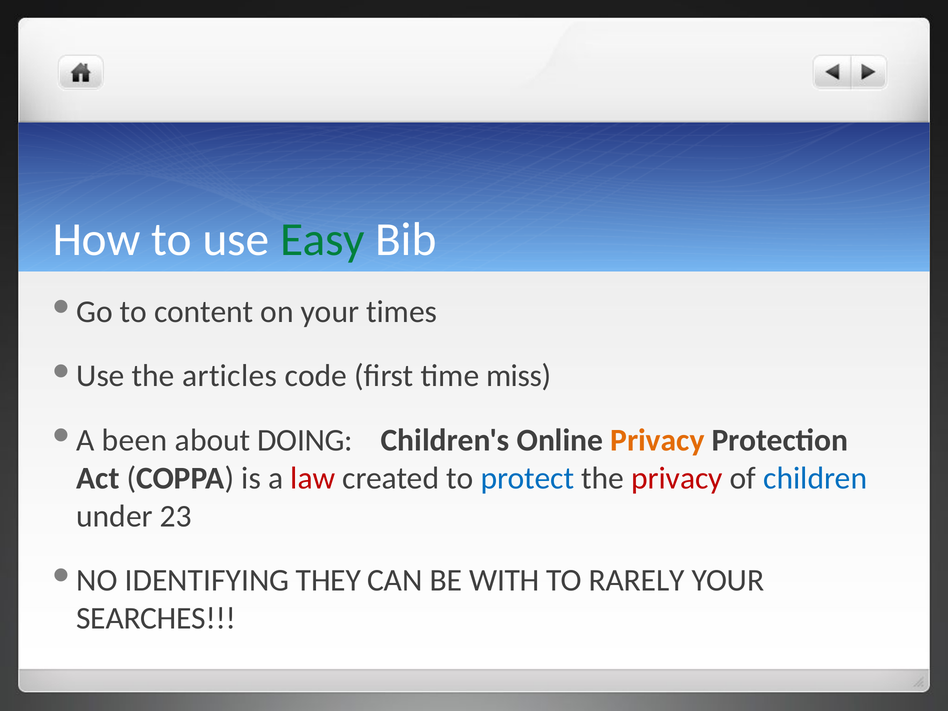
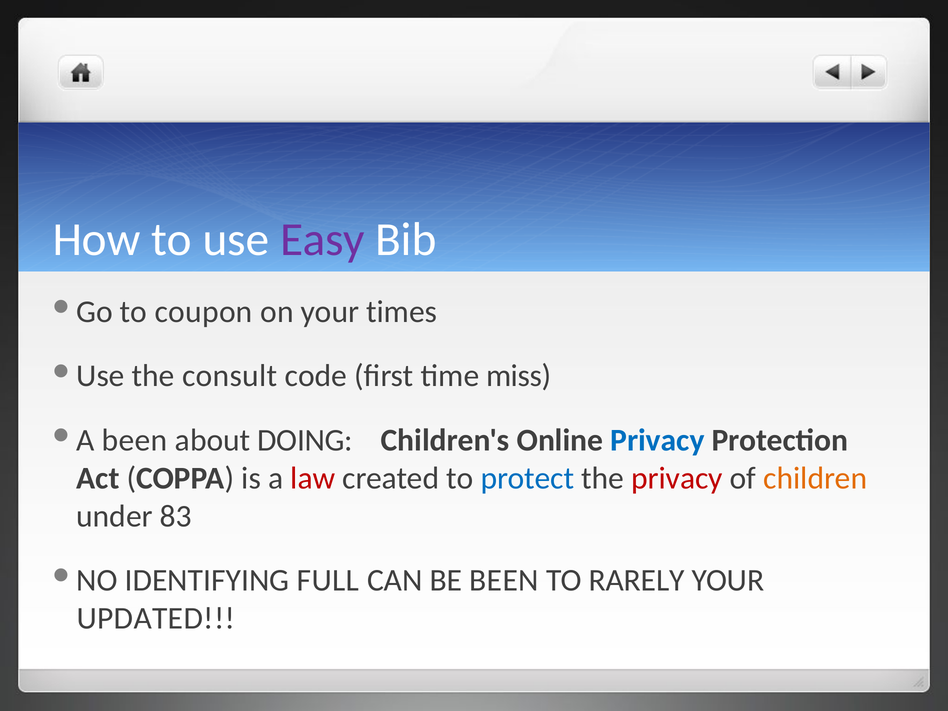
Easy colour: green -> purple (322, 240)
content: content -> coupon (204, 312)
articles: articles -> consult (230, 376)
Privacy colour: orange -> blue (657, 440)
children colour: blue -> orange (815, 478)
23: 23 -> 83 (176, 516)
THEY: THEY -> FULL (328, 580)
BE WITH: WITH -> BEEN (504, 580)
SEARCHES: SEARCHES -> UPDATED (156, 618)
